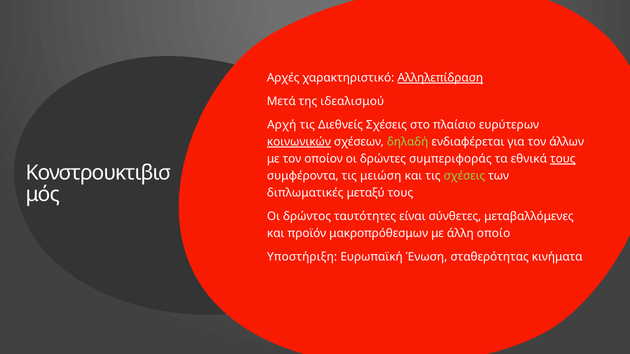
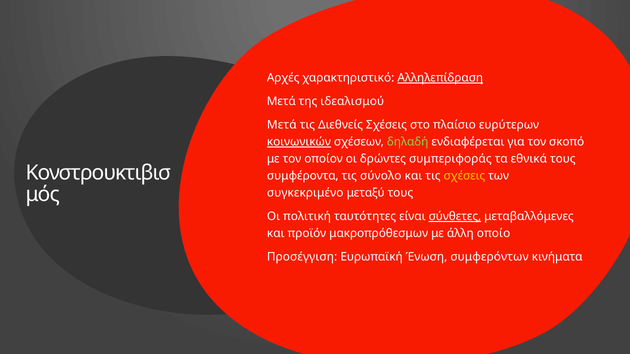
Αρχή: Αρχή -> Μετά (282, 125)
άλλων: άλλων -> σκοπό (567, 142)
τους underline: present -> none (563, 159)
μειώση: μειώση -> σύνολο (381, 176)
σχέσεις colour: light green -> yellow (464, 176)
διπλωματικές: διπλωματικές -> συγκεκριμένο (305, 193)
δρώντος: δρώντος -> πολιτική (307, 217)
σύνθετες underline: none -> present (455, 217)
Υποστήριξη: Υποστήριξη -> Προσέγγιση (302, 257)
σταθερότητας: σταθερότητας -> συμφερόντων (490, 257)
